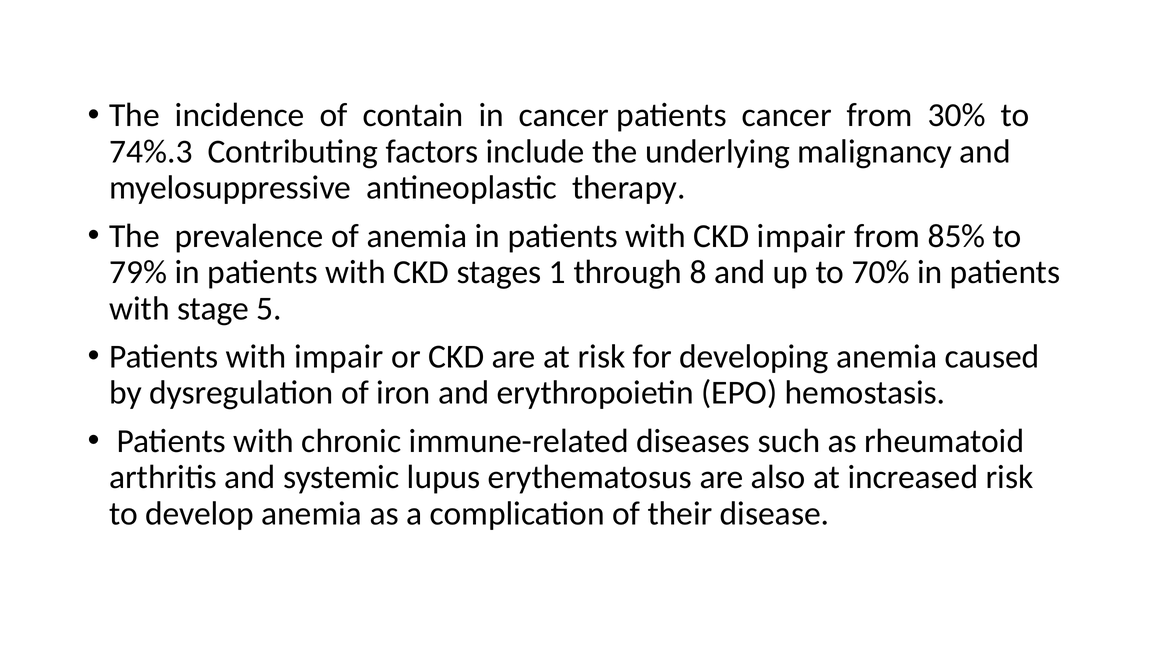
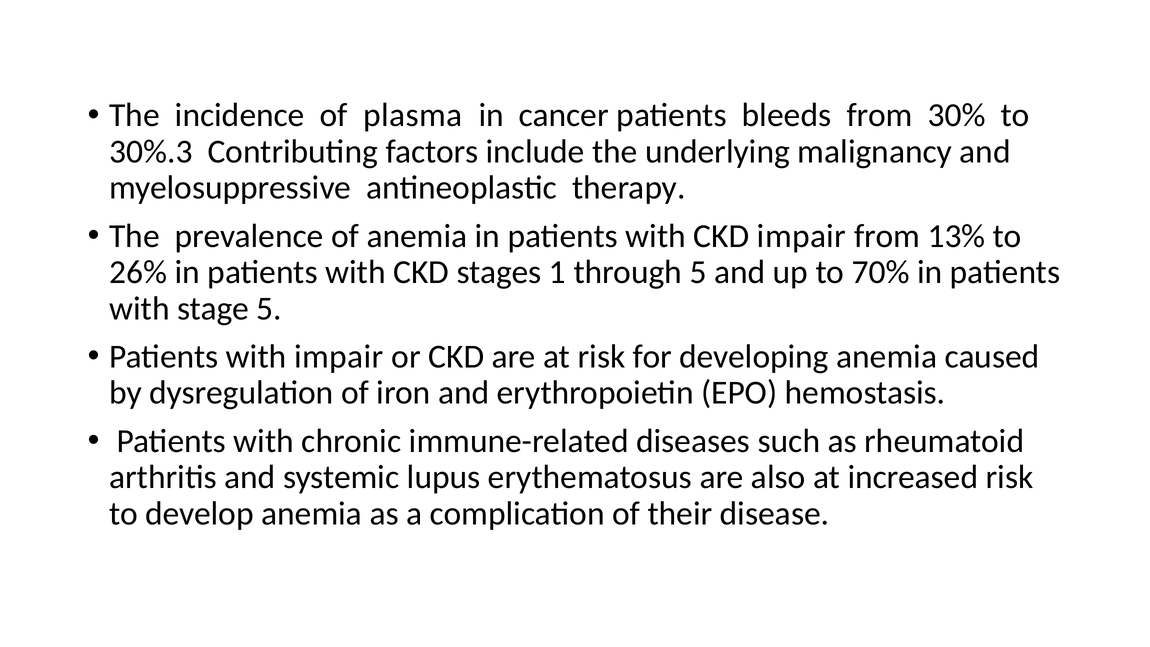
contain: contain -> plasma (413, 115)
patients cancer: cancer -> bleeds (787, 115)
74%.3: 74%.3 -> 30%.3 (151, 151)
85%: 85% -> 13% (956, 236)
79%: 79% -> 26% (138, 272)
through 8: 8 -> 5 (698, 272)
